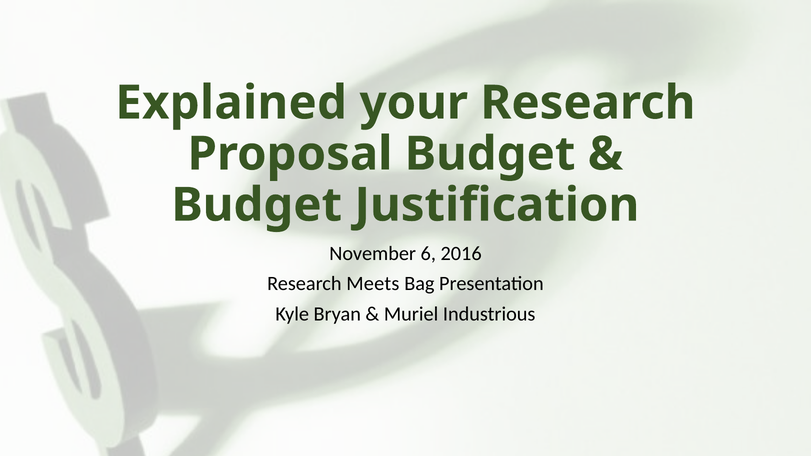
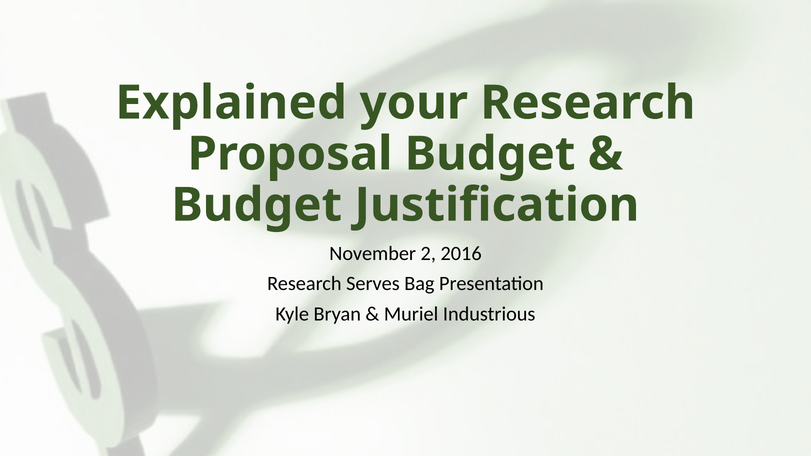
6: 6 -> 2 (428, 253)
Meets: Meets -> Serves (373, 284)
